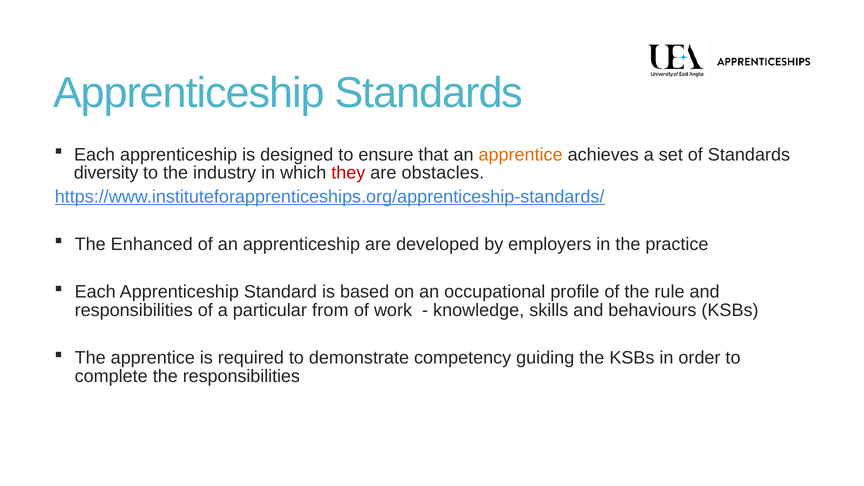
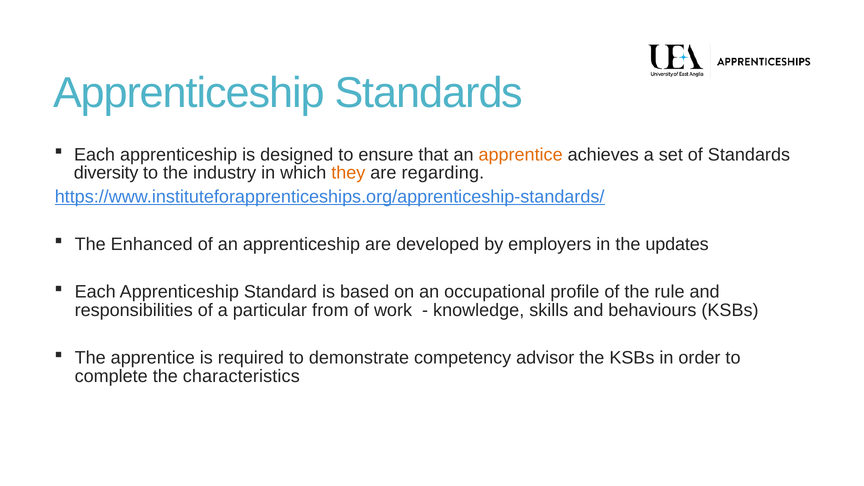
they colour: red -> orange (348, 173)
obstacles: obstacles -> regarding (443, 173)
practice: practice -> updates (677, 244)
guiding: guiding -> advisor (545, 358)
the responsibilities: responsibilities -> characteristics (241, 376)
